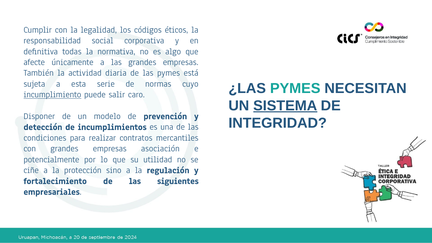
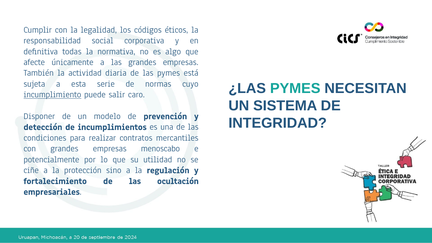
SISTEMA underline: present -> none (285, 106)
asociación: asociación -> menoscabo (160, 149)
siguientes: siguientes -> ocultación (178, 181)
